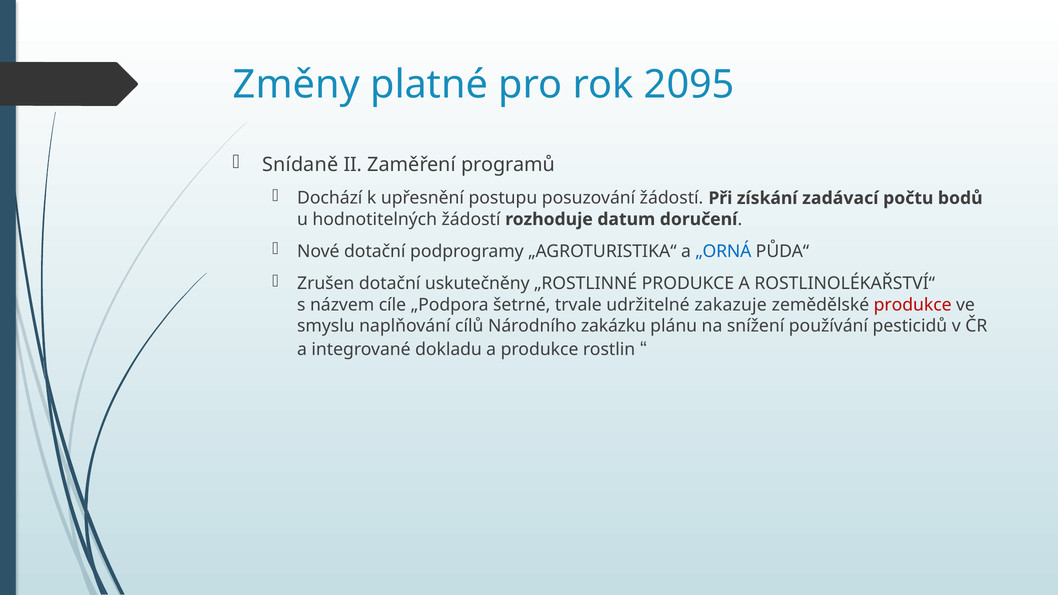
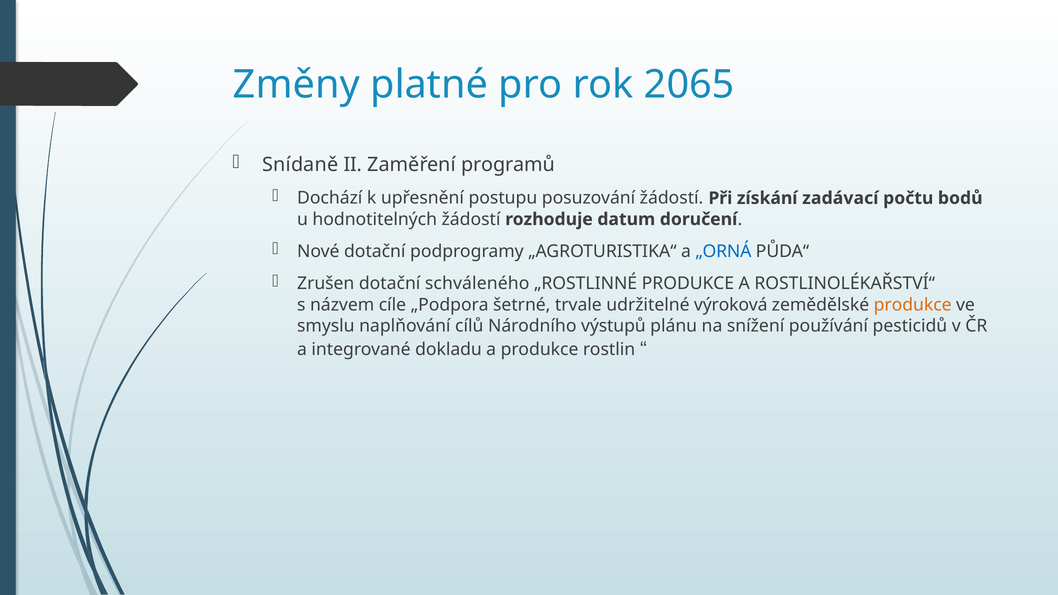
2095: 2095 -> 2065 (689, 85)
uskutečněny: uskutečněny -> schváleného (477, 284)
zakazuje: zakazuje -> výroková (731, 305)
produkce colour: red -> orange (913, 305)
zakázku: zakázku -> výstupů (613, 326)
